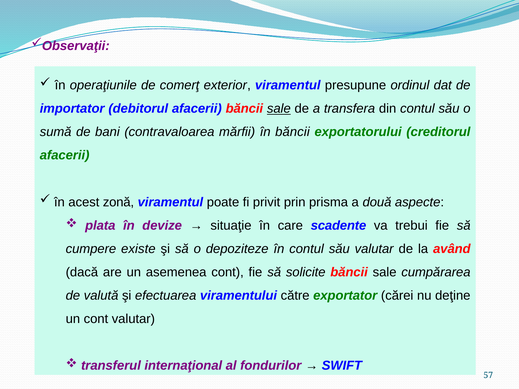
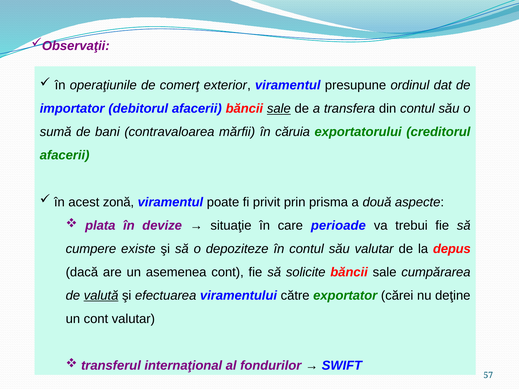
în băncii: băncii -> căruia (293, 132)
scadente: scadente -> perioade (338, 226)
având: având -> depus (452, 249)
valută underline: none -> present (101, 296)
